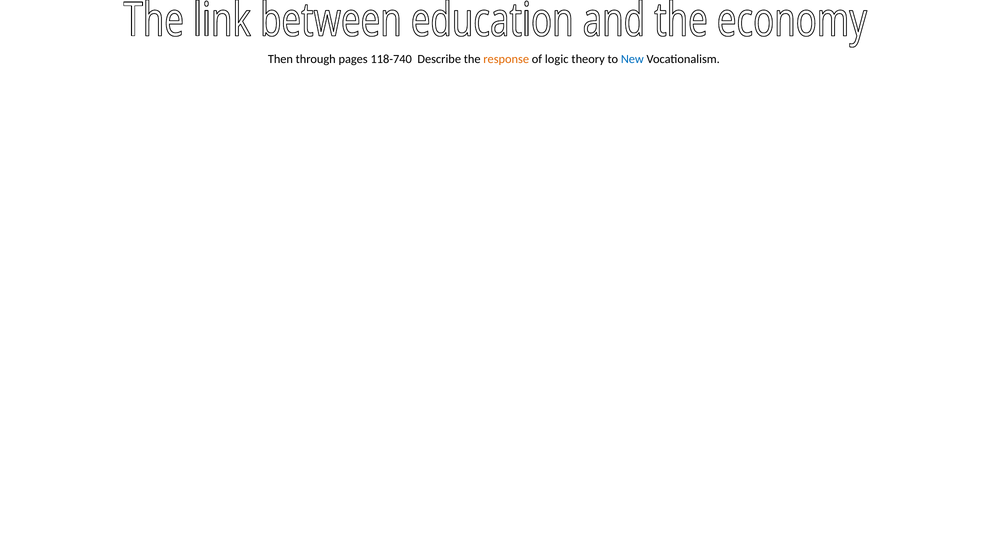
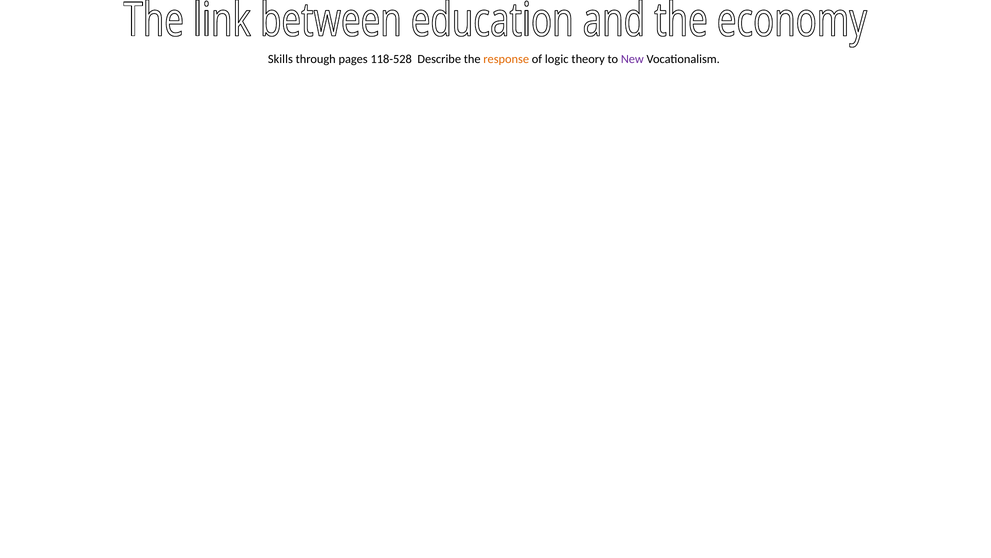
Then: Then -> Skills (280, 59)
118-740: 118-740 -> 118-528 (391, 59)
New colour: blue -> purple (632, 59)
